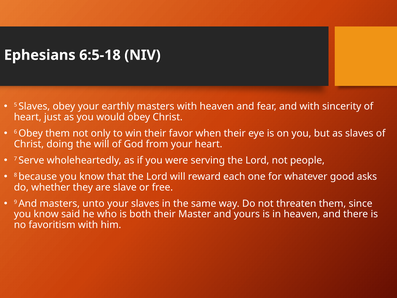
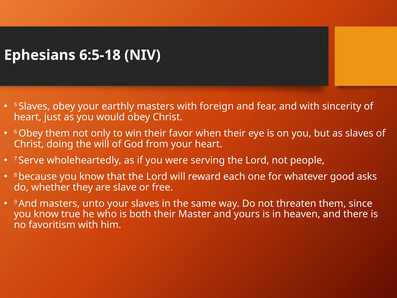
with heaven: heaven -> foreign (217, 106)
said: said -> true (71, 214)
